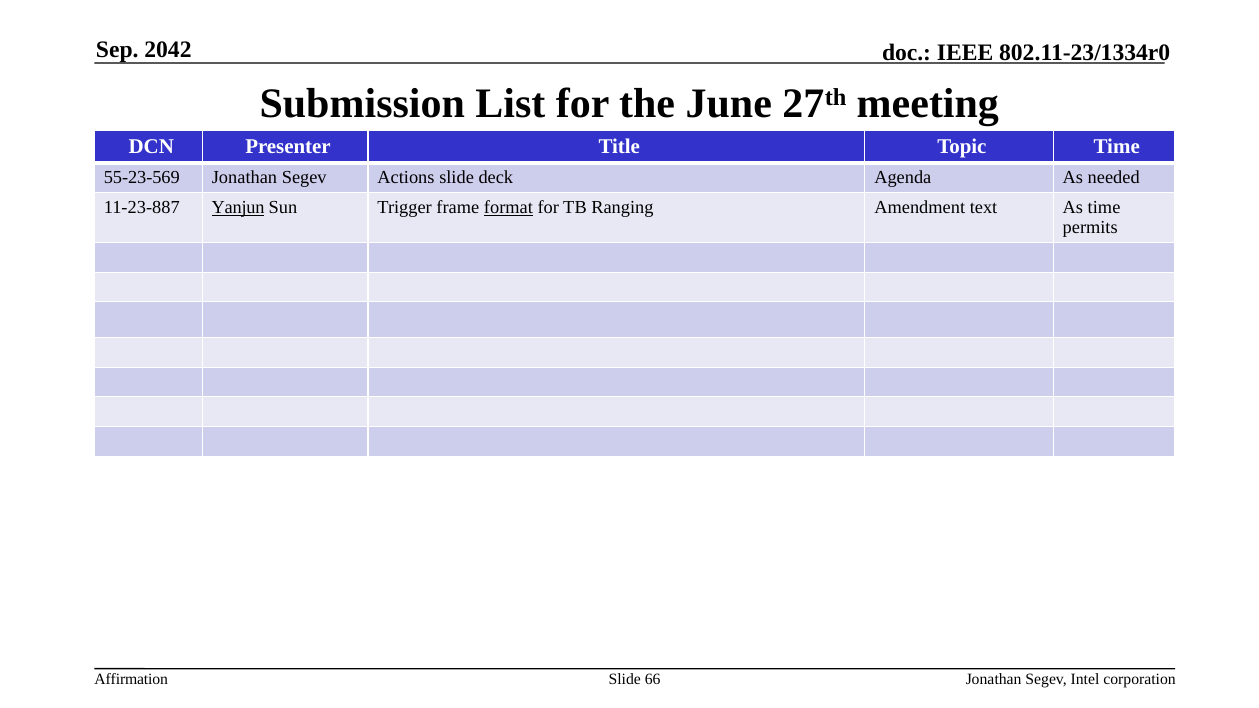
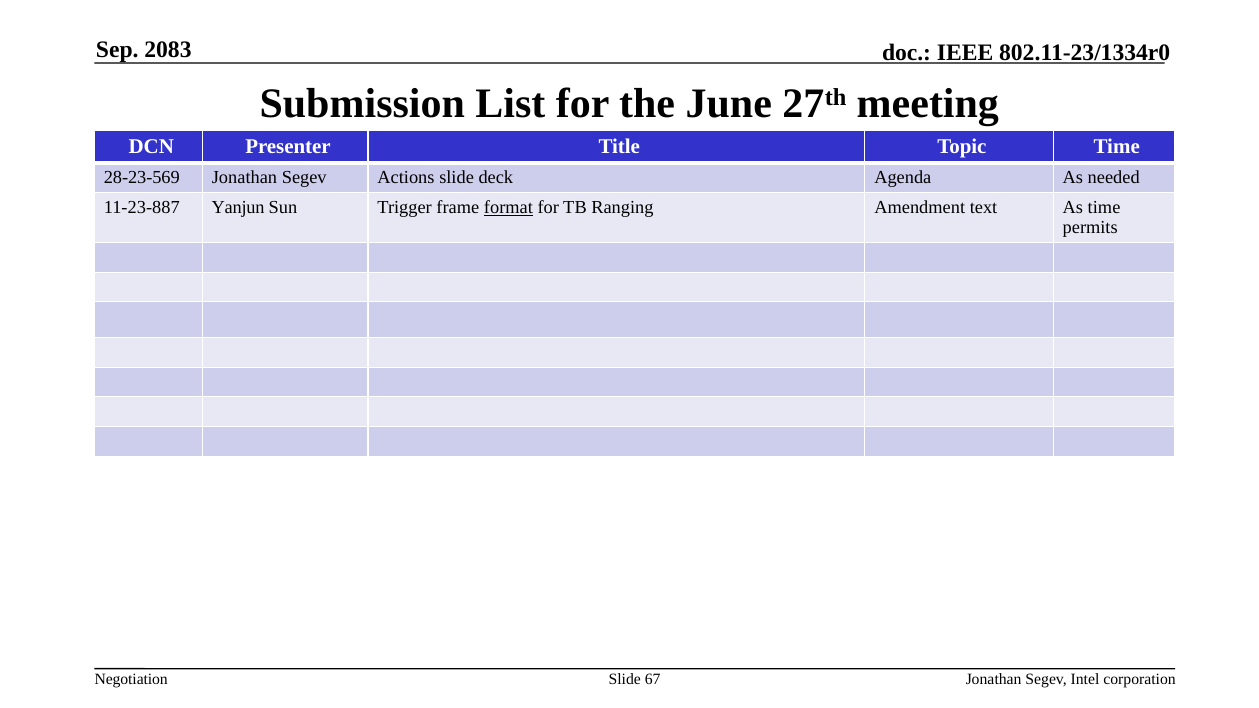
2042: 2042 -> 2083 (168, 50)
55-23-569: 55-23-569 -> 28-23-569 (142, 178)
Yanjun underline: present -> none (238, 208)
Affirmation: Affirmation -> Negotiation (131, 679)
66: 66 -> 67 (653, 679)
